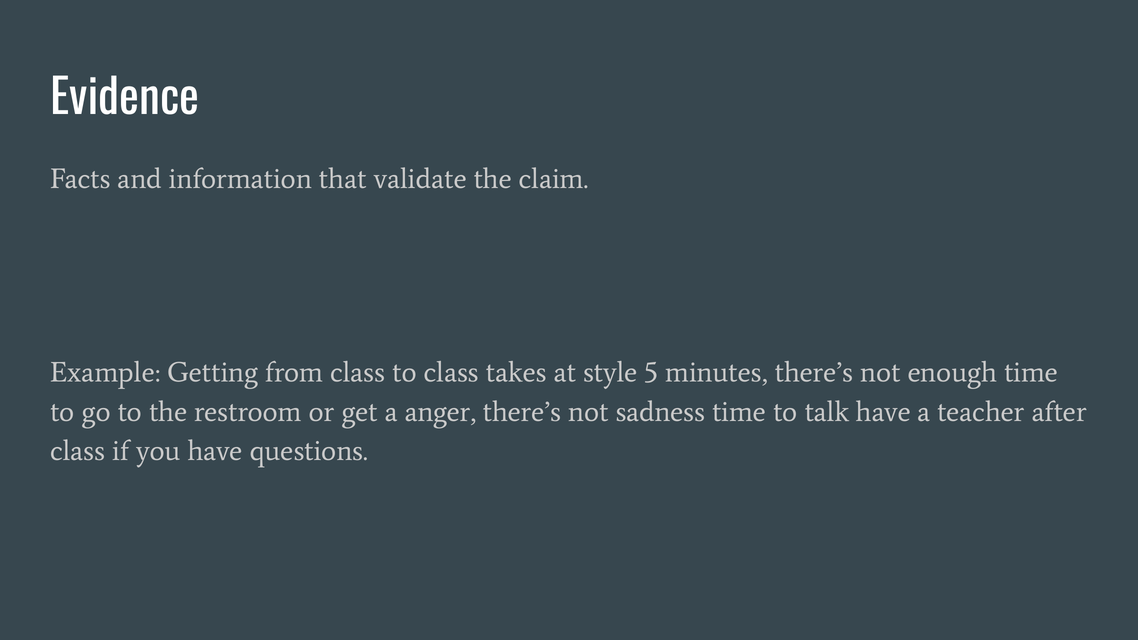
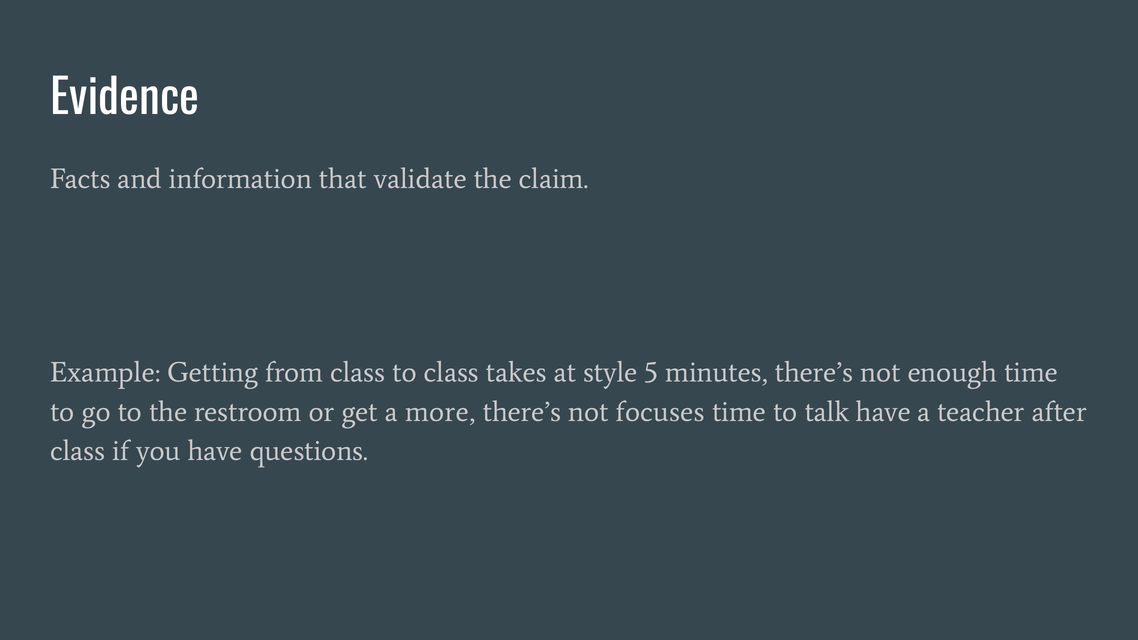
anger: anger -> more (440, 412)
sadness: sadness -> focuses (660, 412)
